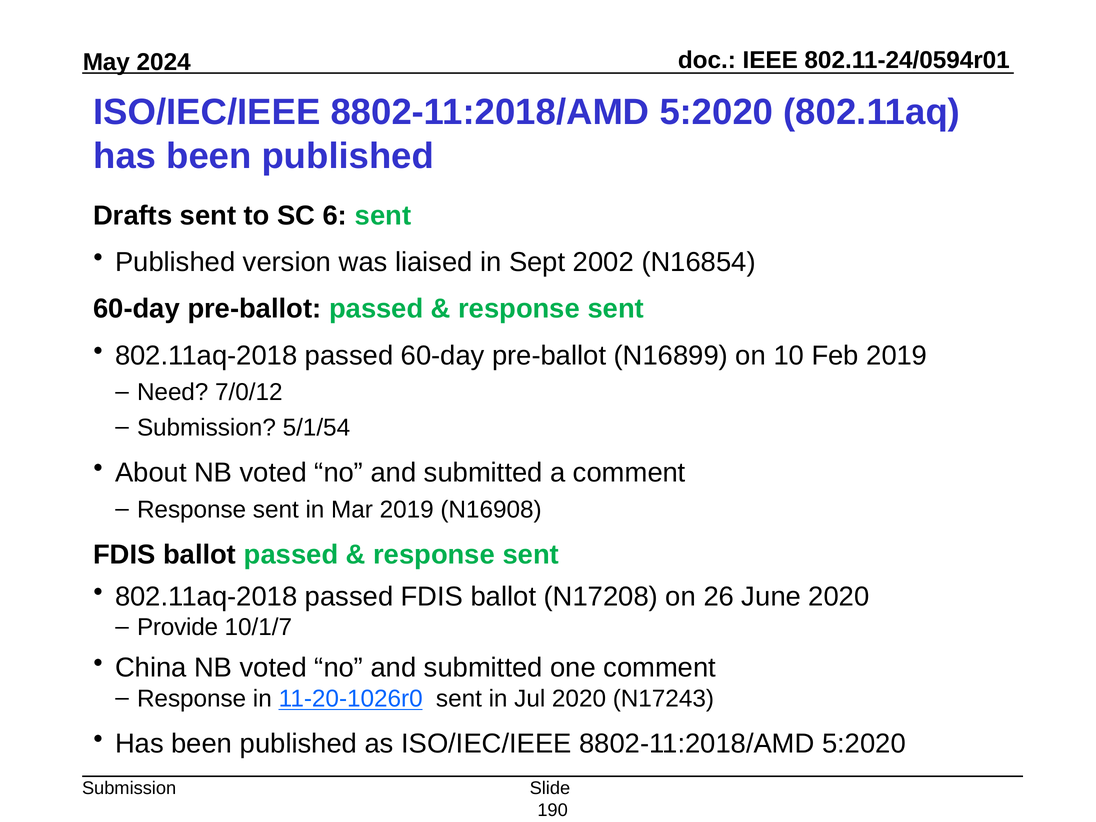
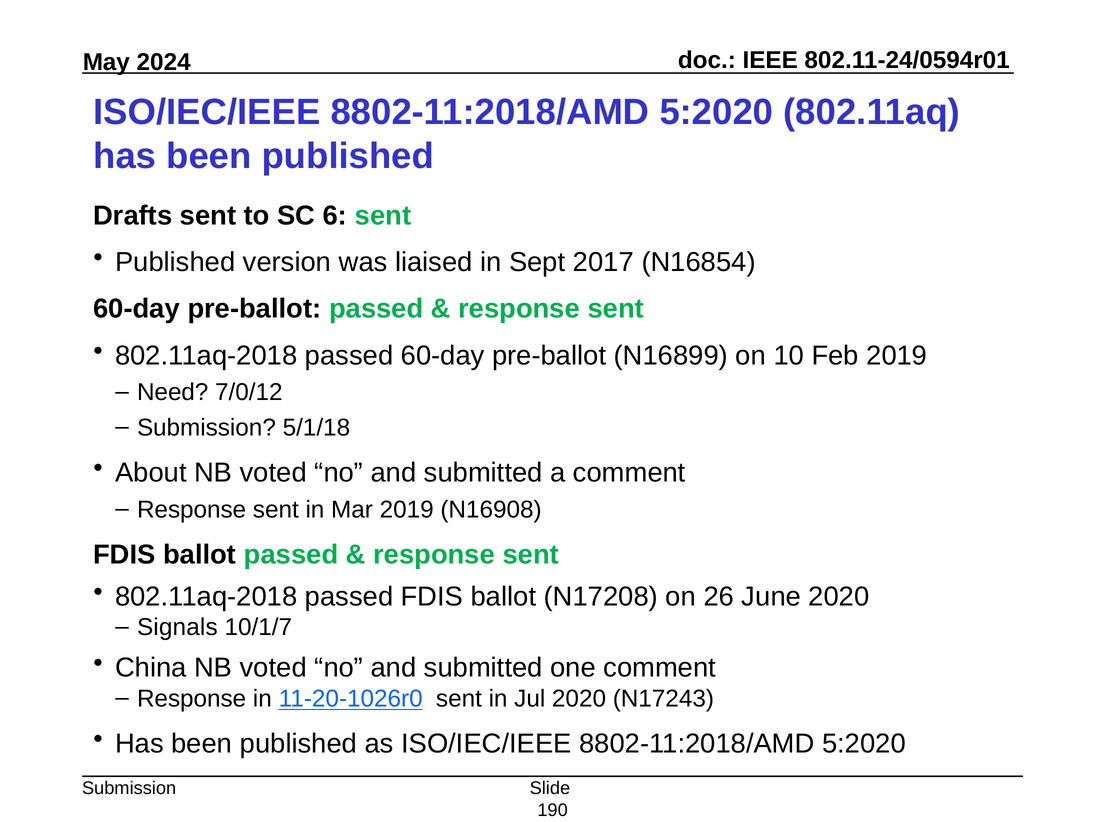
2002: 2002 -> 2017 (603, 262)
5/1/54: 5/1/54 -> 5/1/18 (316, 428)
Provide: Provide -> Signals (177, 627)
